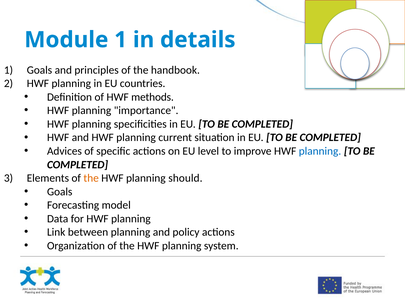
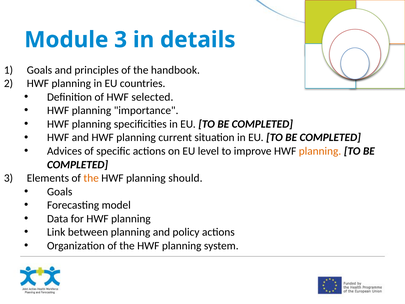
Module 1: 1 -> 3 (121, 40)
methods: methods -> selected (152, 97)
planning colour: blue -> orange (320, 151)
